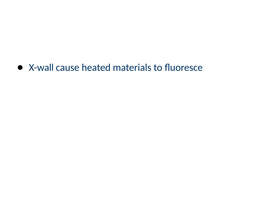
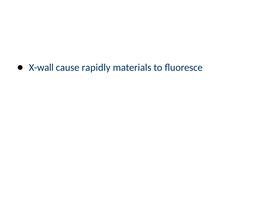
heated: heated -> rapidly (96, 67)
